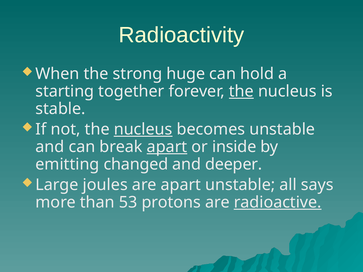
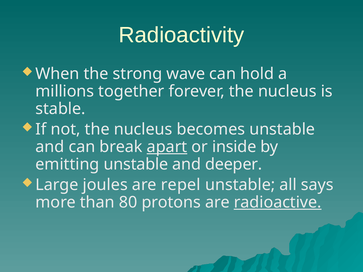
huge: huge -> wave (186, 74)
starting: starting -> millions (65, 91)
the underline: present -> none (241, 91)
nucleus underline: present -> none (143, 129)
emitting changed: changed -> unstable (136, 164)
are apart: apart -> repel (181, 185)
53: 53 -> 80 (128, 202)
